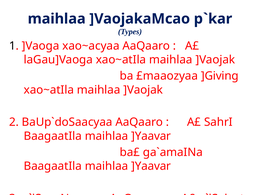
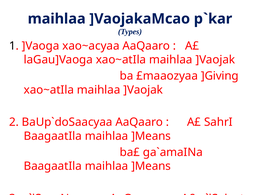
]Yaavar: ]Yaavar -> ]Means (151, 136)
]Yaavar: ]Yaavar -> ]Means (151, 166)
